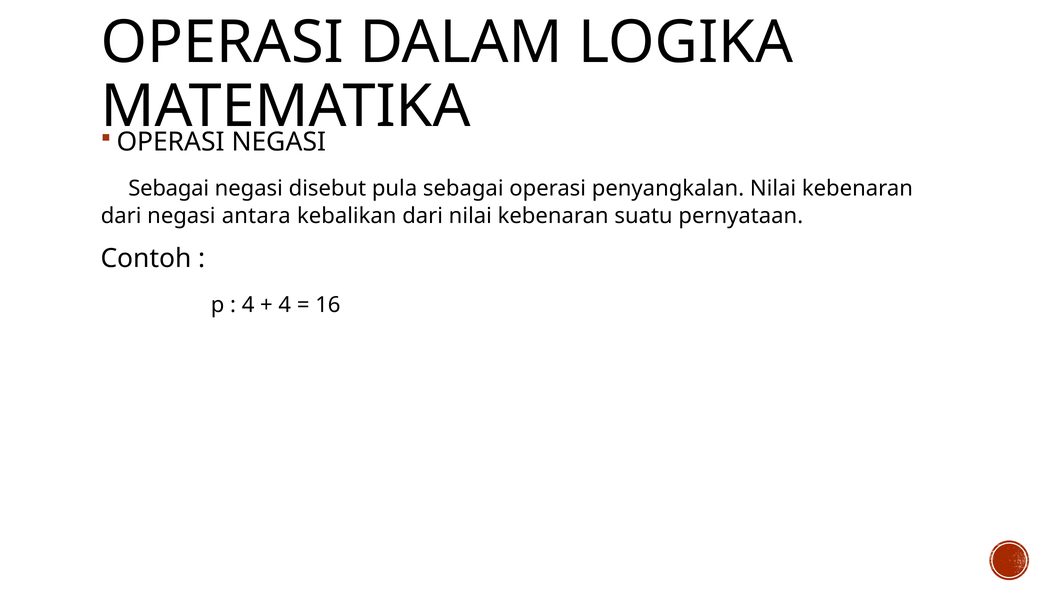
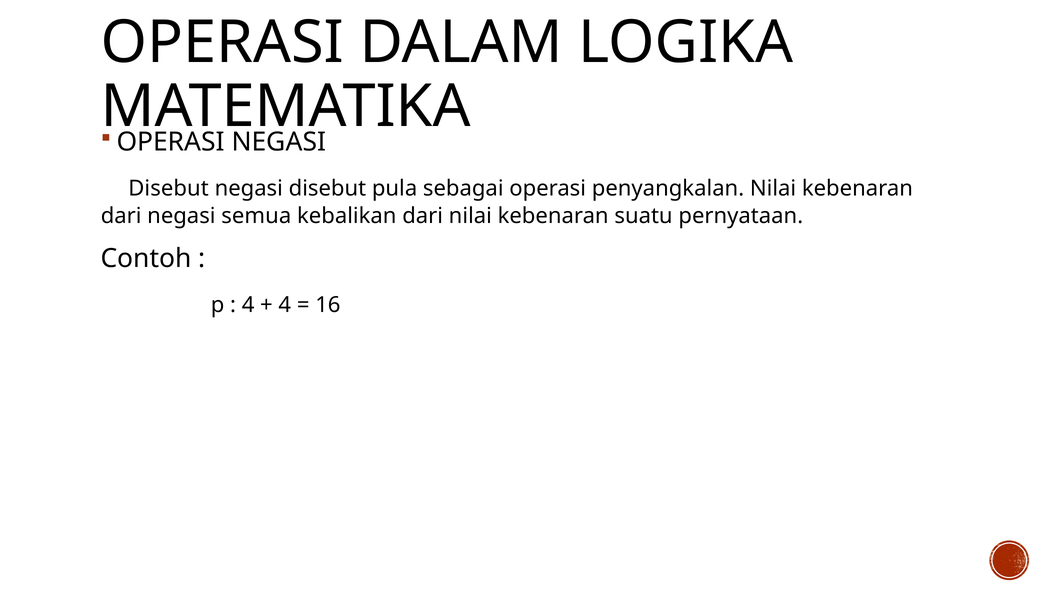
Sebagai: Sebagai -> Disebut (169, 189)
antara: antara -> semua (256, 216)
